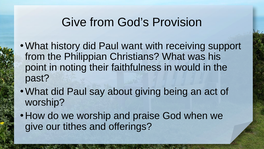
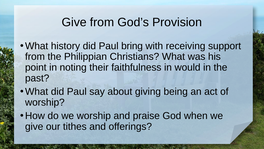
want: want -> bring (132, 46)
